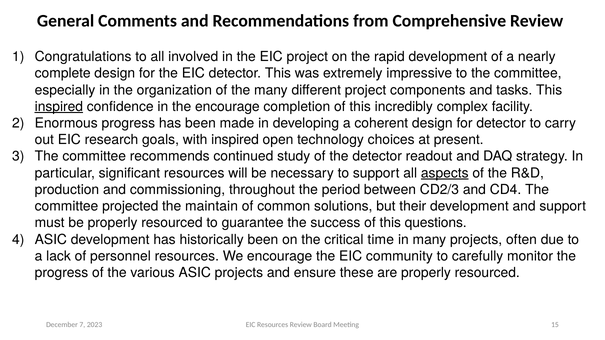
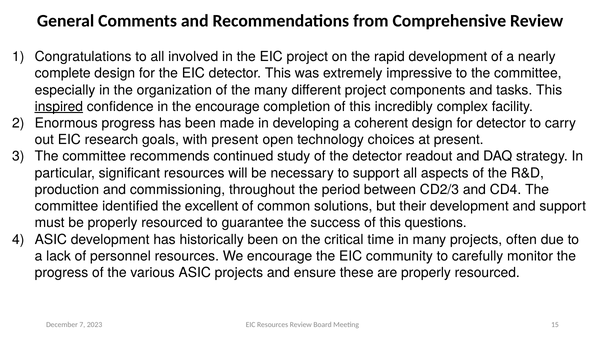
with inspired: inspired -> present (235, 140)
aspects underline: present -> none (445, 173)
projected: projected -> identified (130, 206)
maintain: maintain -> excellent (212, 206)
